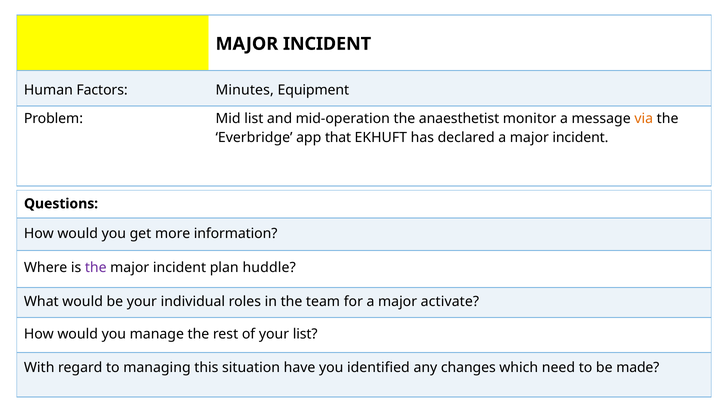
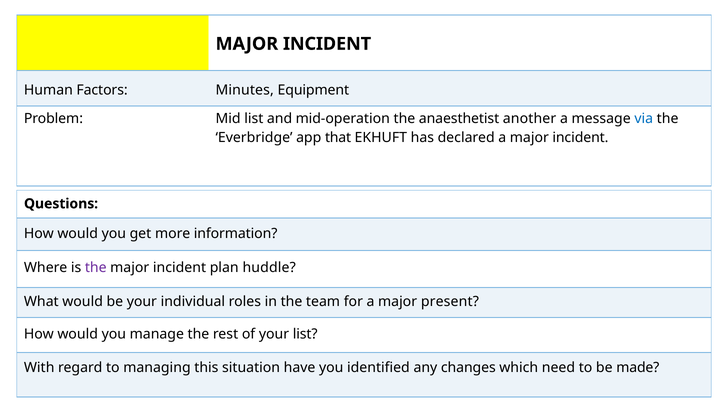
monitor: monitor -> another (530, 119)
via colour: orange -> blue (644, 119)
activate: activate -> present (450, 302)
